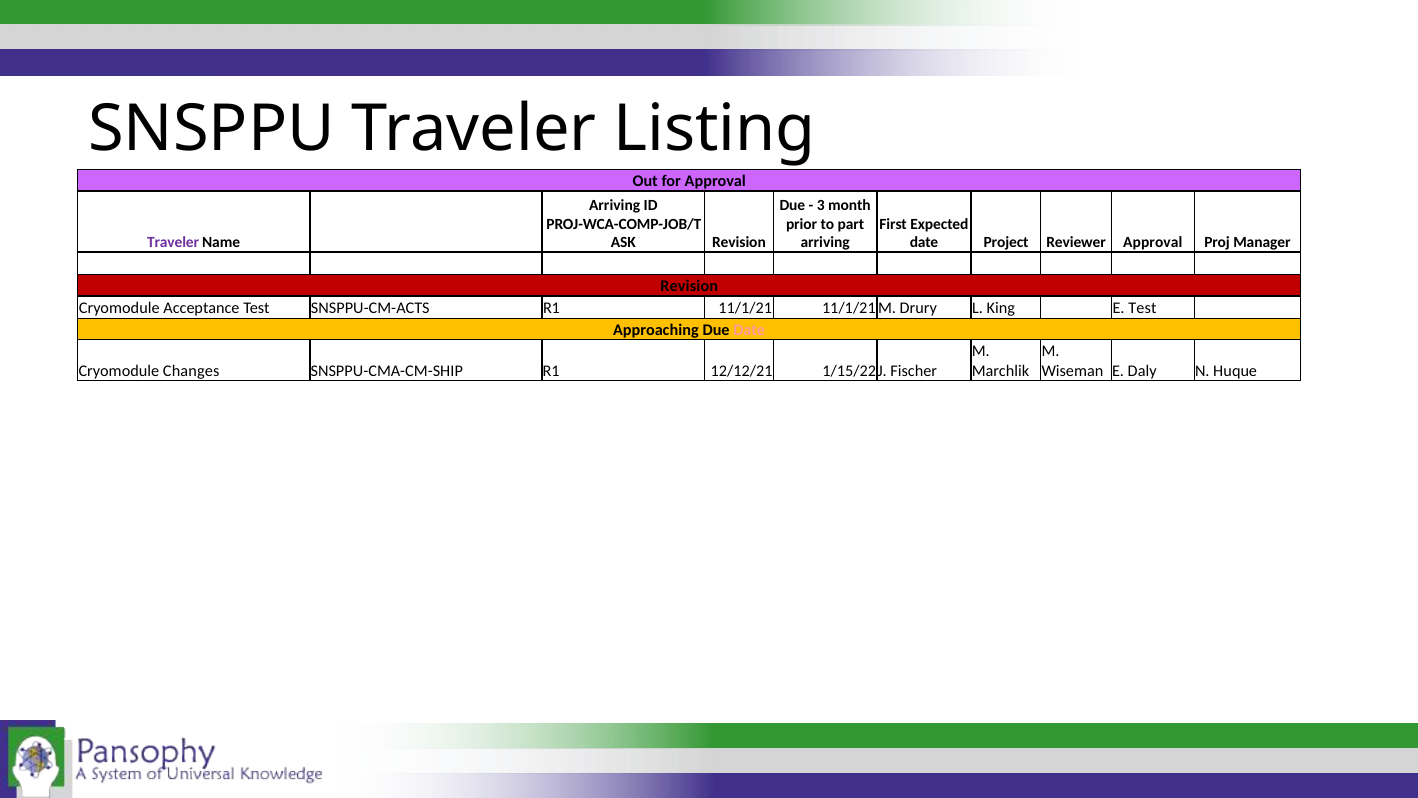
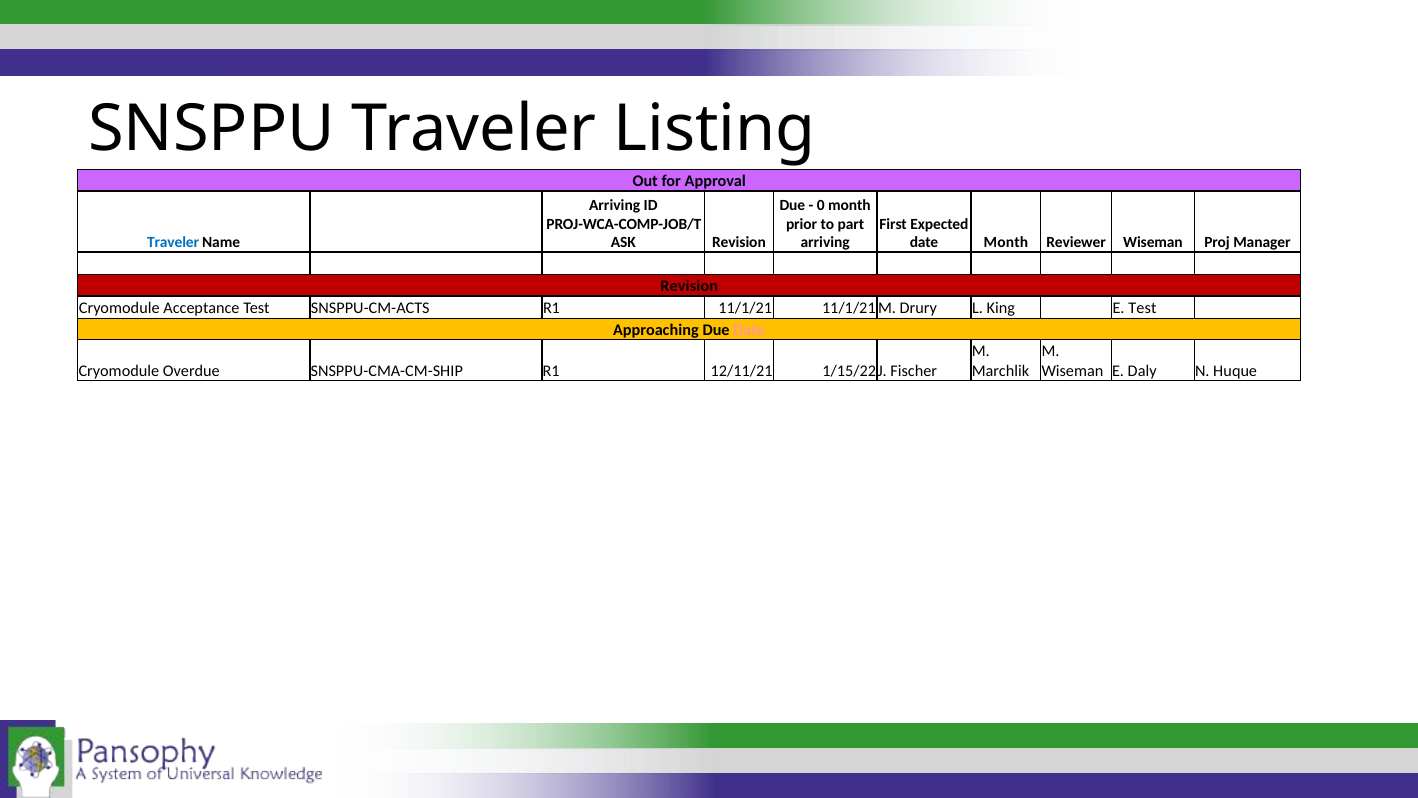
3: 3 -> 0 (821, 205)
Traveler colour: purple -> blue (173, 243)
date Project: Project -> Month (1006, 243)
Reviewer Approval: Approval -> Wiseman (1153, 243)
Changes: Changes -> Overdue (191, 371)
12/12/21: 12/12/21 -> 12/11/21 (742, 371)
